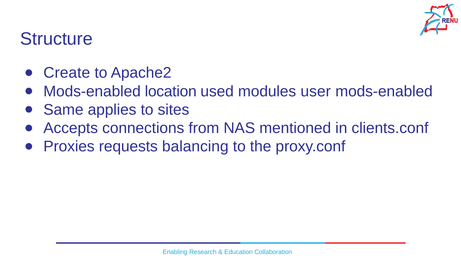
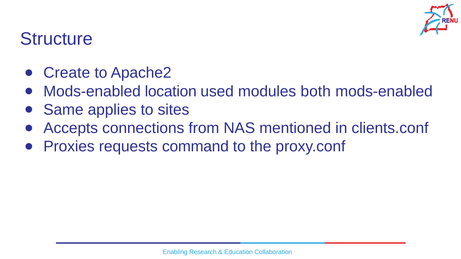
user: user -> both (316, 91)
balancing: balancing -> command (195, 147)
